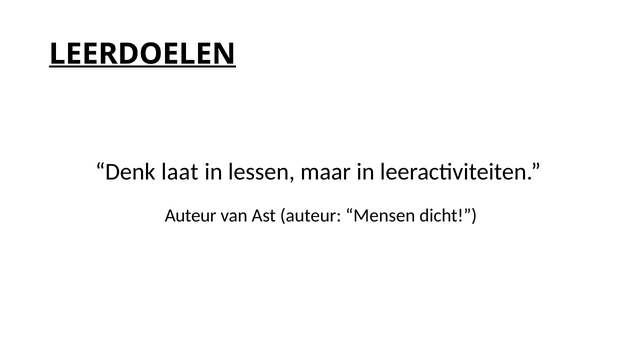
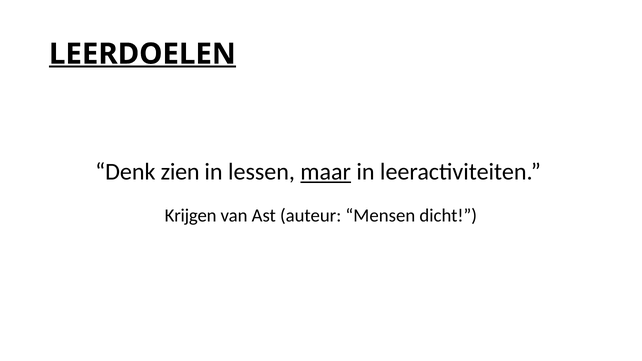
laat: laat -> zien (180, 172)
maar underline: none -> present (326, 172)
Auteur: Auteur -> Krijgen (191, 215)
